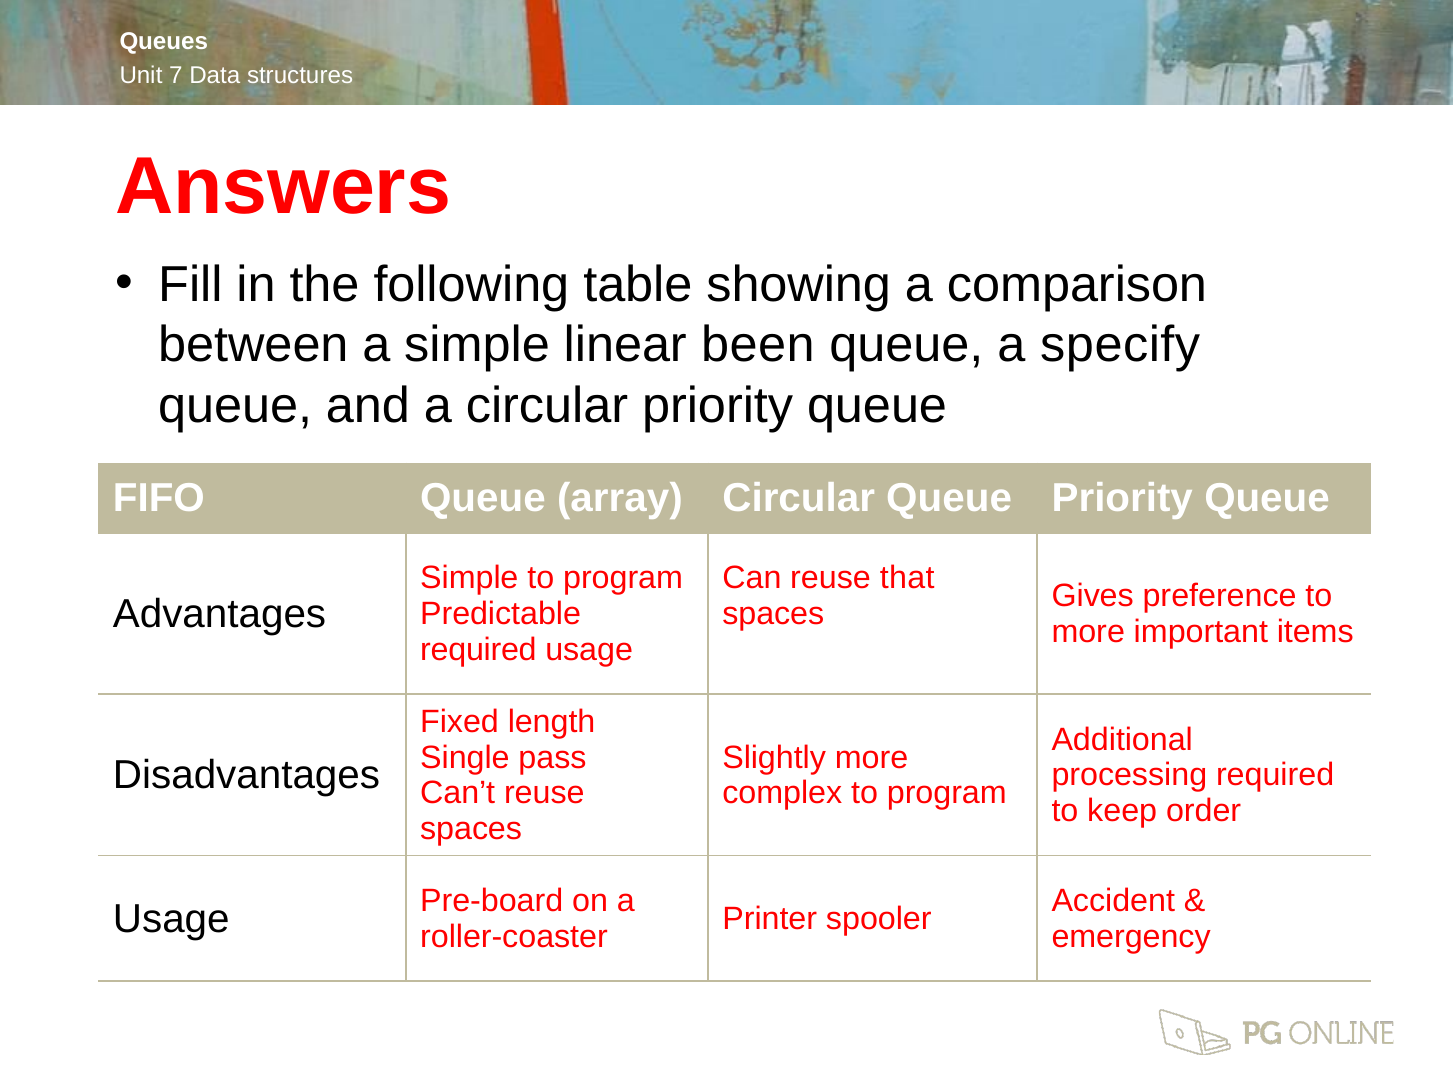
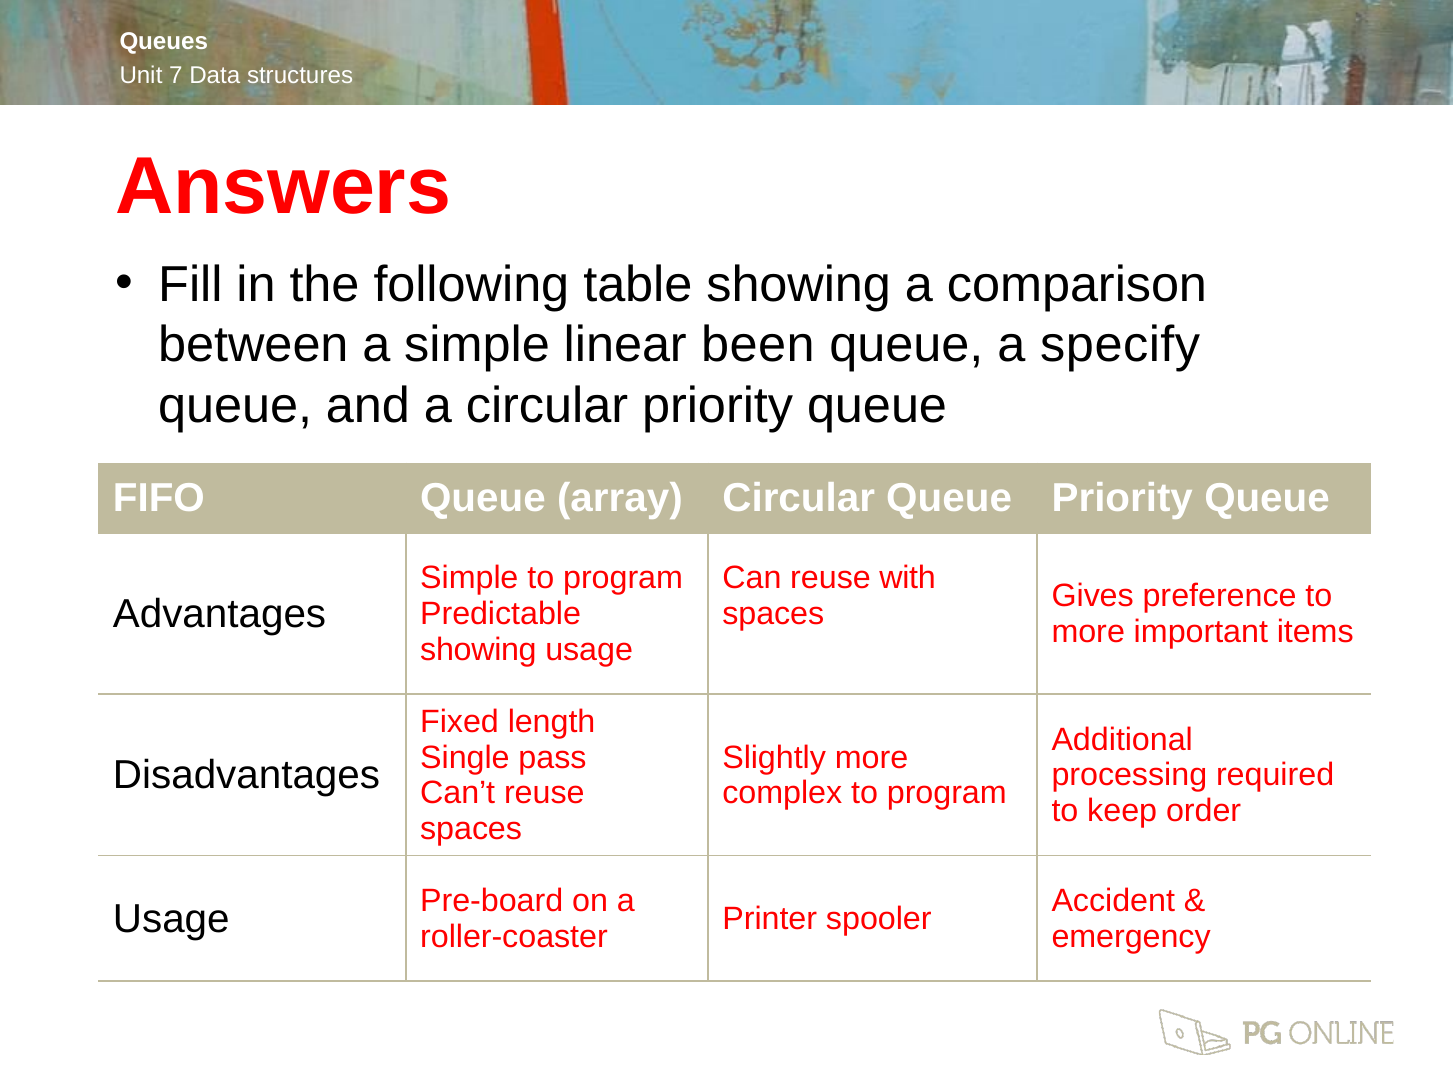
that: that -> with (908, 578)
required: required -> showing (478, 650)
